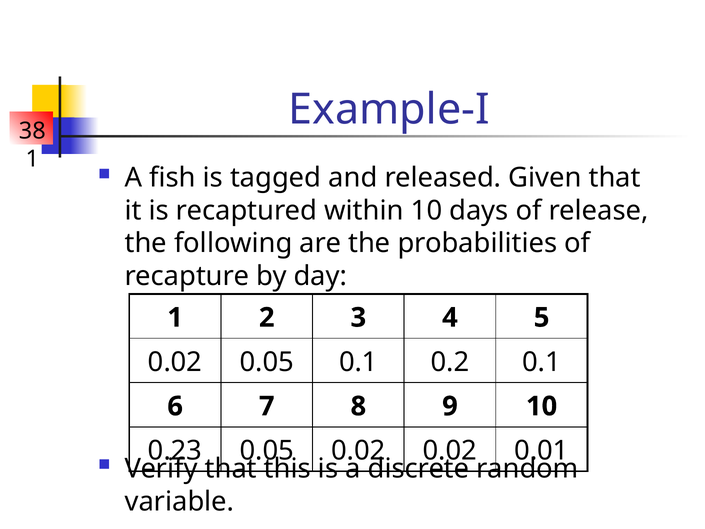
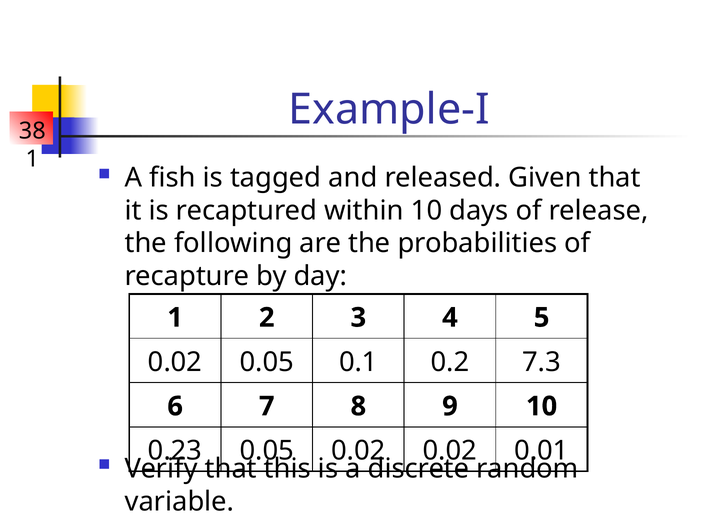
0.2 0.1: 0.1 -> 7.3 (542, 362)
